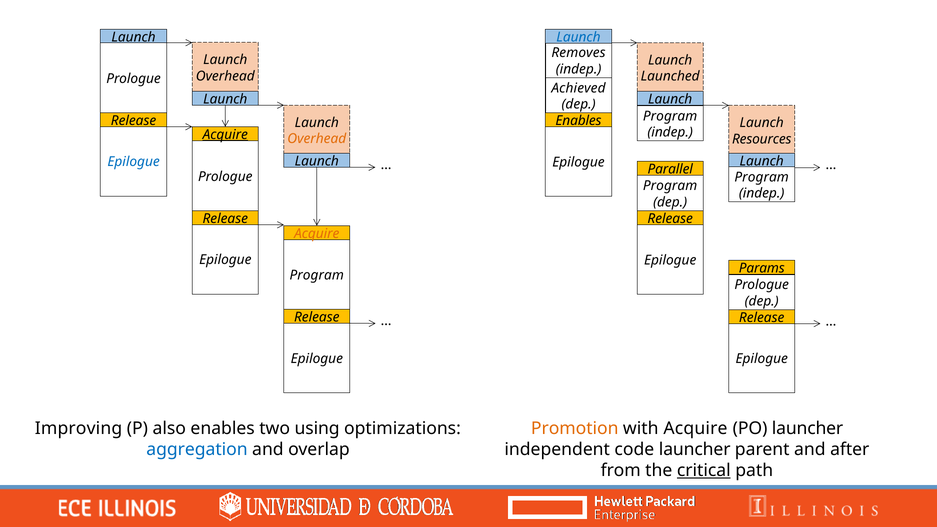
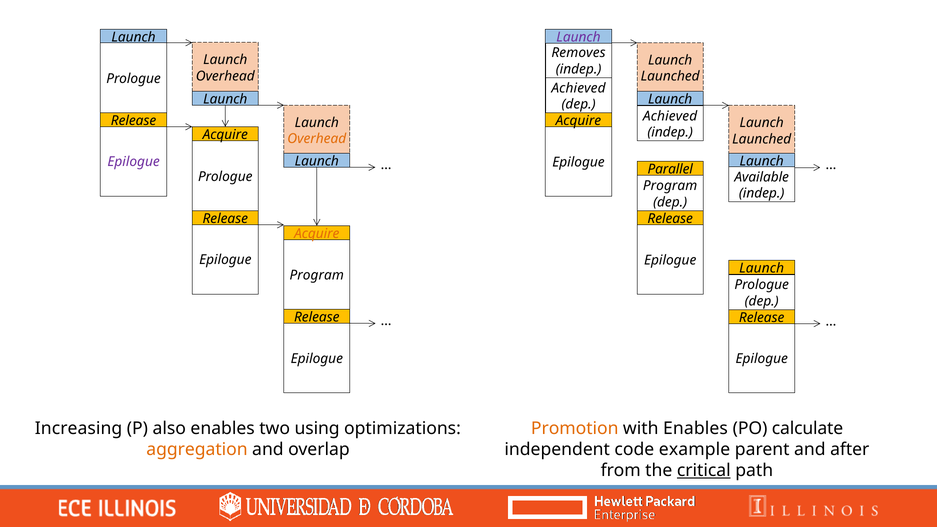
Launch colour: blue -> purple (578, 37)
Program: Program -> Achieved (670, 116)
Enables: Enables -> Acquire (578, 121)
Acquire underline: present -> none (225, 135)
Resources: Resources -> Launched (762, 139)
Epilogue colour: blue -> purple (134, 162)
Program: Program -> Available (762, 177)
Params: Params -> Launch (762, 268)
Improving: Improving -> Increasing (79, 428)
with Acquire: Acquire -> Enables (695, 428)
PO launcher: launcher -> calculate (808, 428)
aggregation colour: blue -> orange (197, 450)
code launcher: launcher -> example (695, 450)
